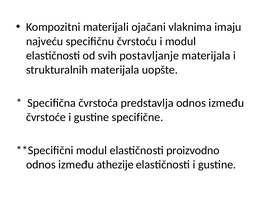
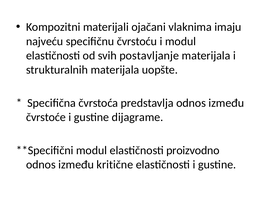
specifične: specifične -> dijagrame (138, 117)
athezije: athezije -> kritične (115, 165)
